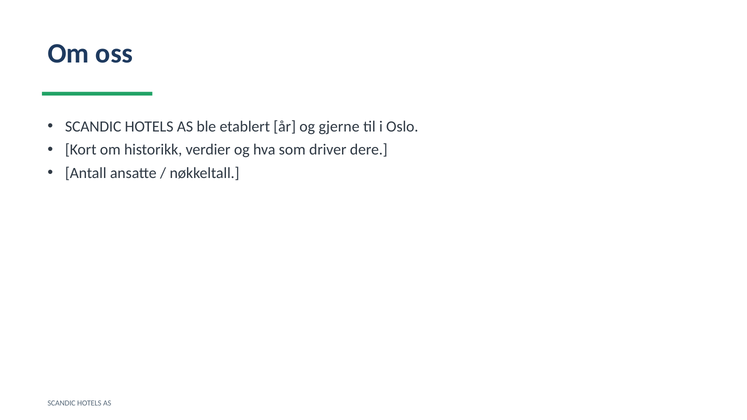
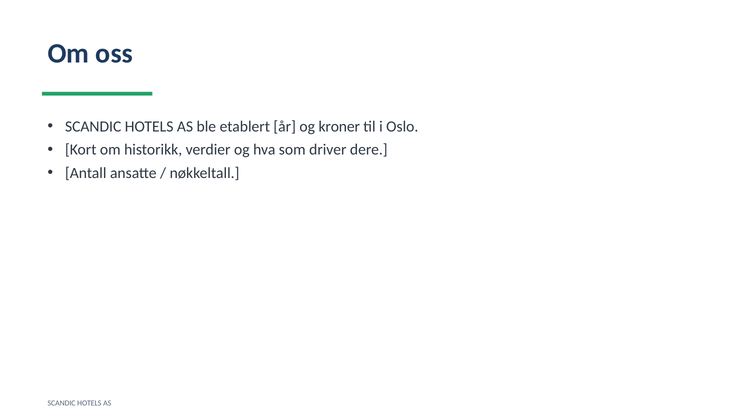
gjerne: gjerne -> kroner (339, 127)
